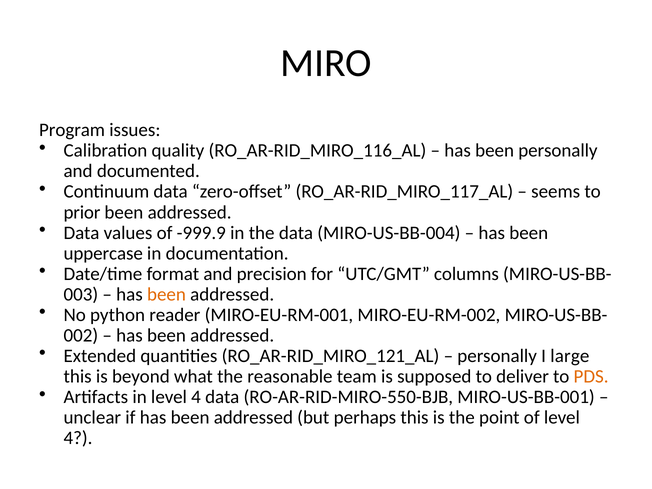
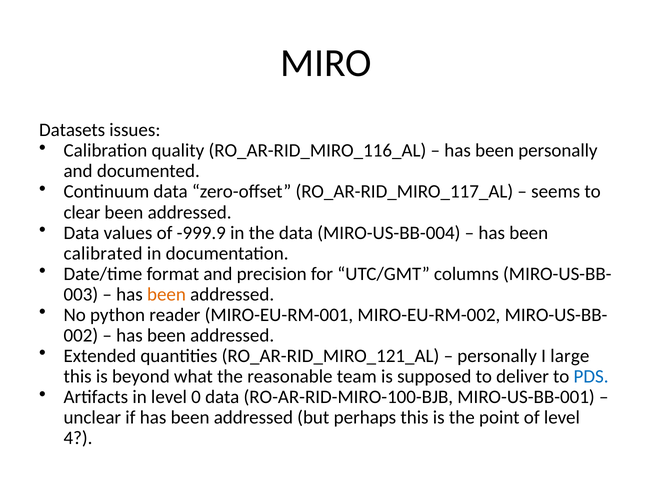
Program: Program -> Datasets (72, 130)
prior: prior -> clear (82, 212)
uppercase: uppercase -> calibrated (103, 253)
PDS colour: orange -> blue (591, 377)
in level 4: 4 -> 0 (196, 397)
RO-AR-RID-MIRO-550-BJB: RO-AR-RID-MIRO-550-BJB -> RO-AR-RID-MIRO-100-BJB (348, 397)
